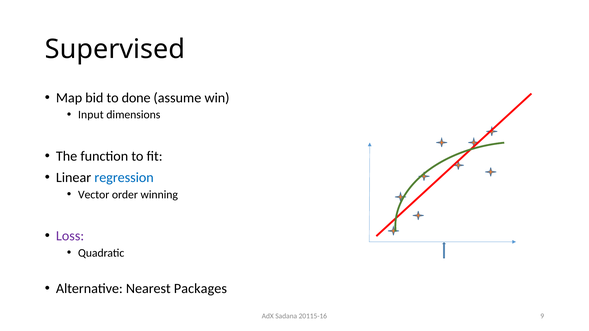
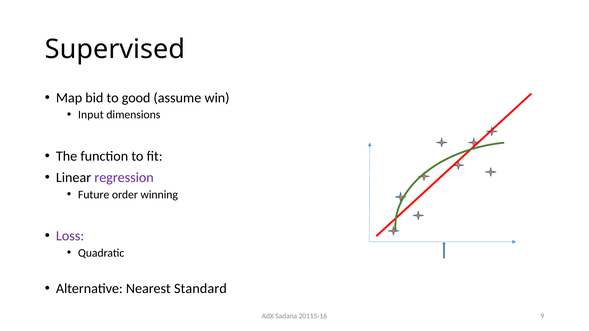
done: done -> good (136, 98)
regression colour: blue -> purple (124, 178)
Vector: Vector -> Future (94, 195)
Packages: Packages -> Standard (200, 289)
